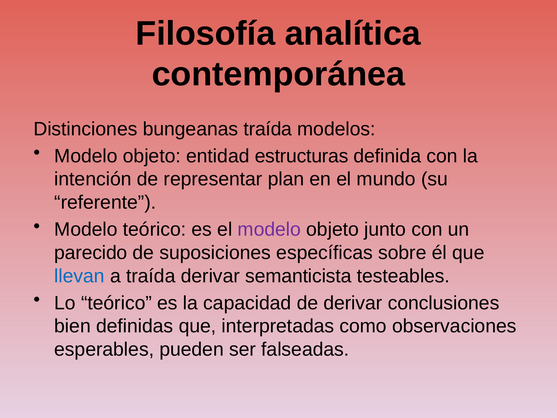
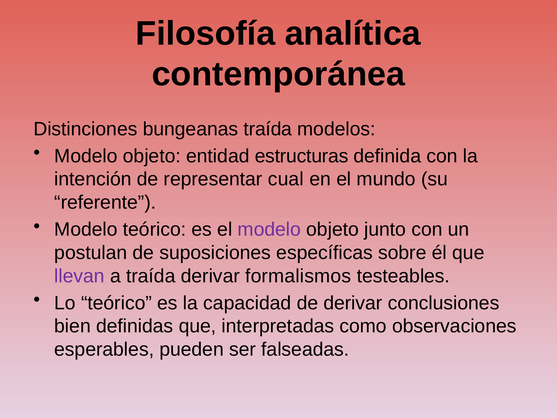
plan: plan -> cual (286, 179)
parecido: parecido -> postulan (91, 253)
llevan colour: blue -> purple (80, 276)
semanticista: semanticista -> formalismos (298, 276)
